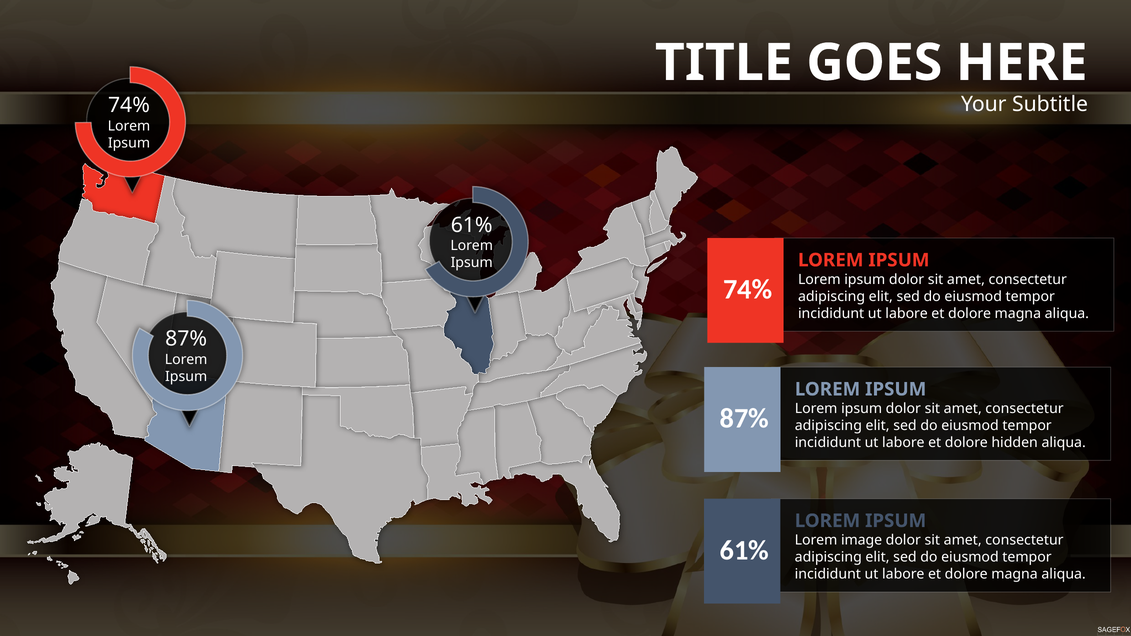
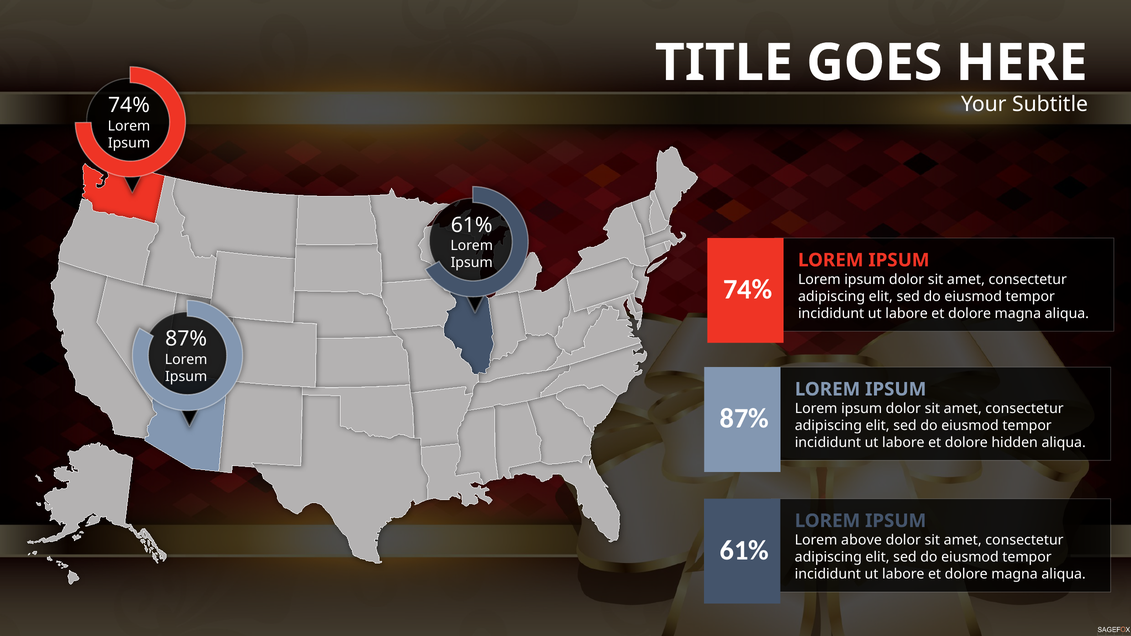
image: image -> above (861, 540)
